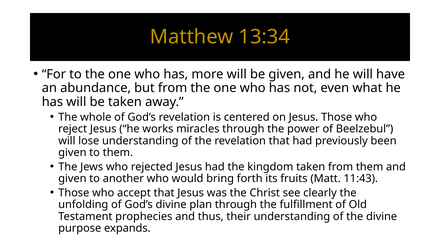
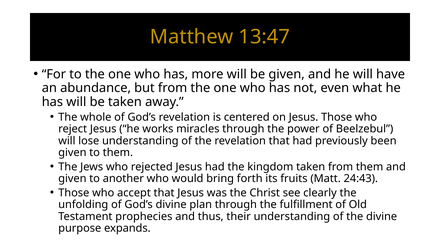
13:34: 13:34 -> 13:47 (264, 37)
11:43: 11:43 -> 24:43 (361, 179)
